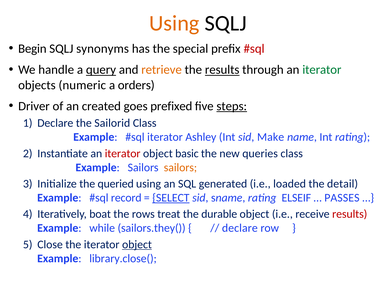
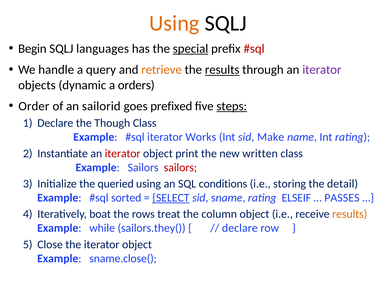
synonyms: synonyms -> languages (103, 49)
special underline: none -> present (191, 49)
query underline: present -> none (101, 70)
iterator colour: green -> purple (322, 70)
numeric: numeric -> dynamic (82, 85)
Driver: Driver -> Order (34, 106)
created: created -> sailorid (101, 106)
Sailorid: Sailorid -> Though (112, 123)
Ashley: Ashley -> Works (201, 137)
basic: basic -> print (187, 154)
queries: queries -> written (260, 154)
sailors colour: orange -> red (180, 168)
generated: generated -> conditions (223, 184)
loaded: loaded -> storing (290, 184)
record: record -> sorted (126, 198)
durable: durable -> column (219, 214)
results colour: red -> orange (350, 214)
object underline: present -> none (137, 245)
library.close(: library.close( -> sname.close( (123, 259)
